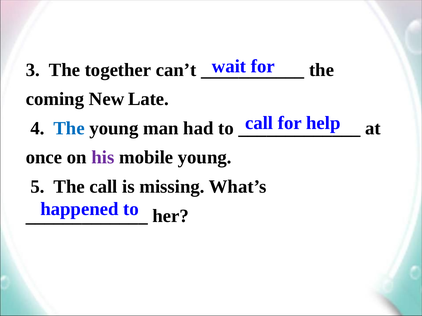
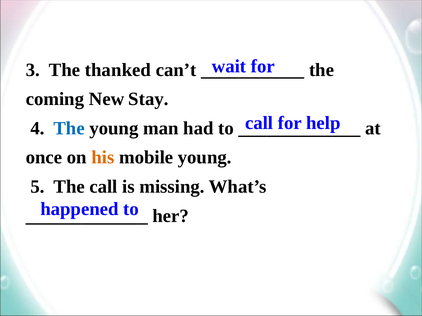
together: together -> thanked (118, 70)
Late: Late -> Stay (148, 99)
his colour: purple -> orange (103, 158)
